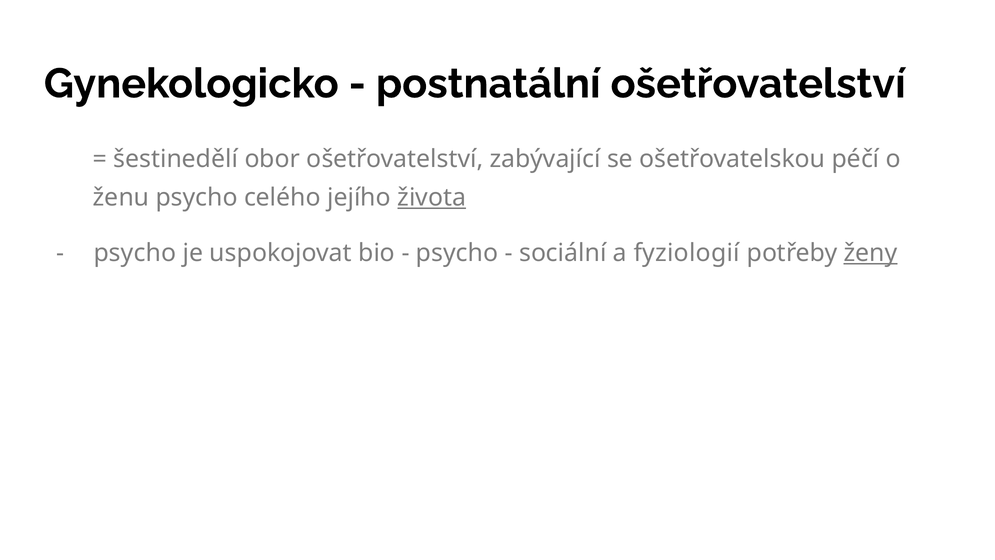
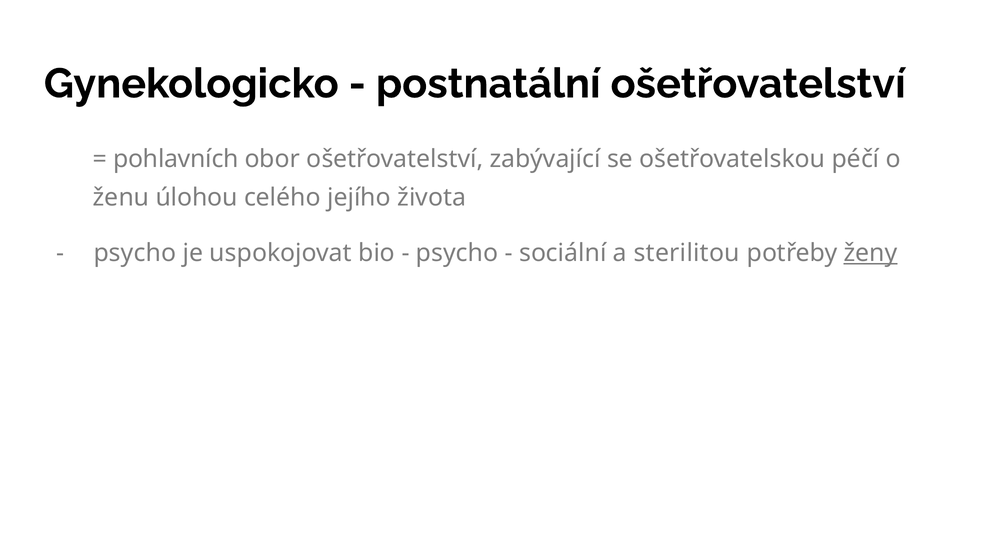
šestinedělí: šestinedělí -> pohlavních (176, 159)
ženu psycho: psycho -> úlohou (197, 198)
života underline: present -> none (432, 198)
fyziologií: fyziologií -> sterilitou (687, 253)
